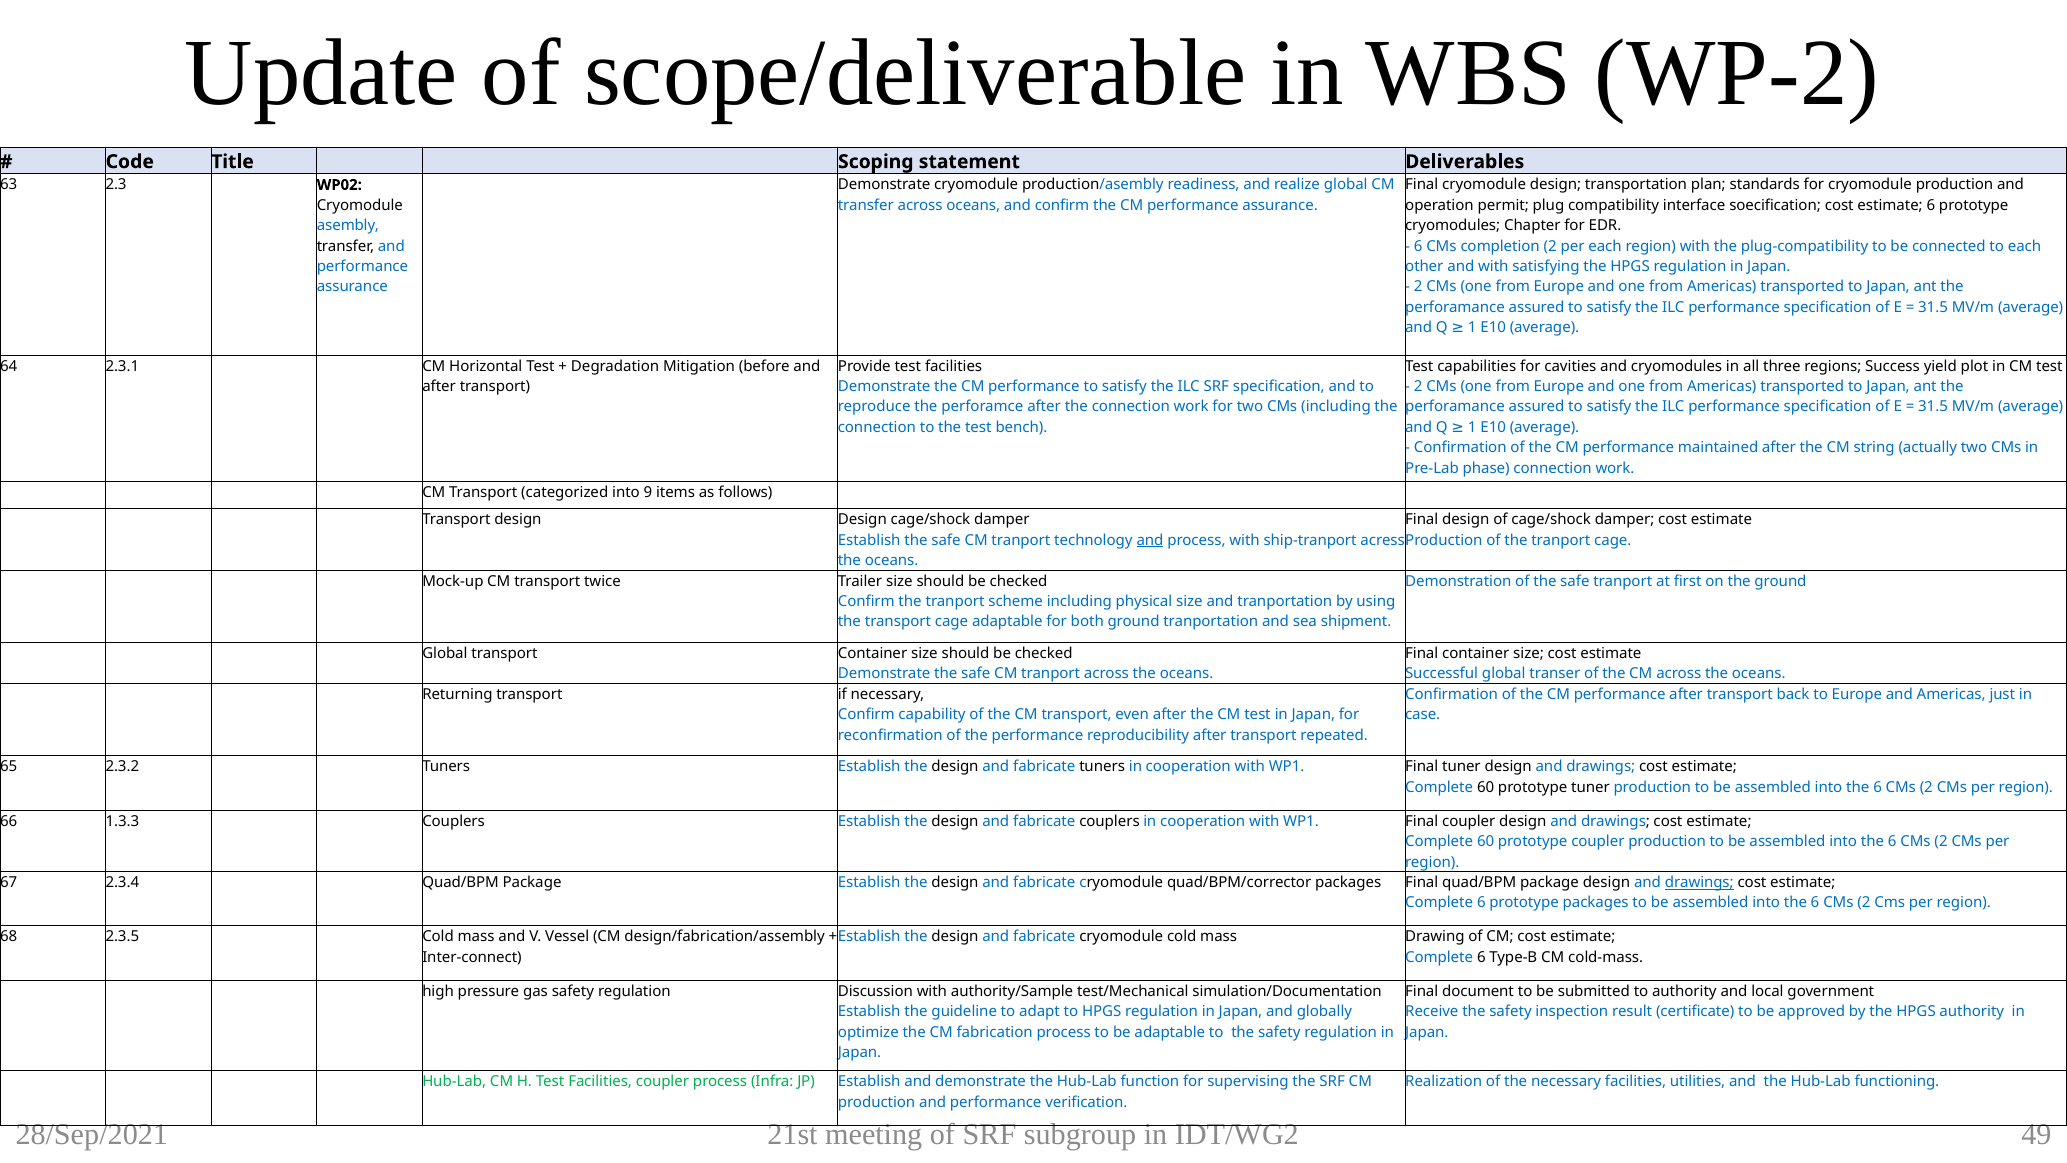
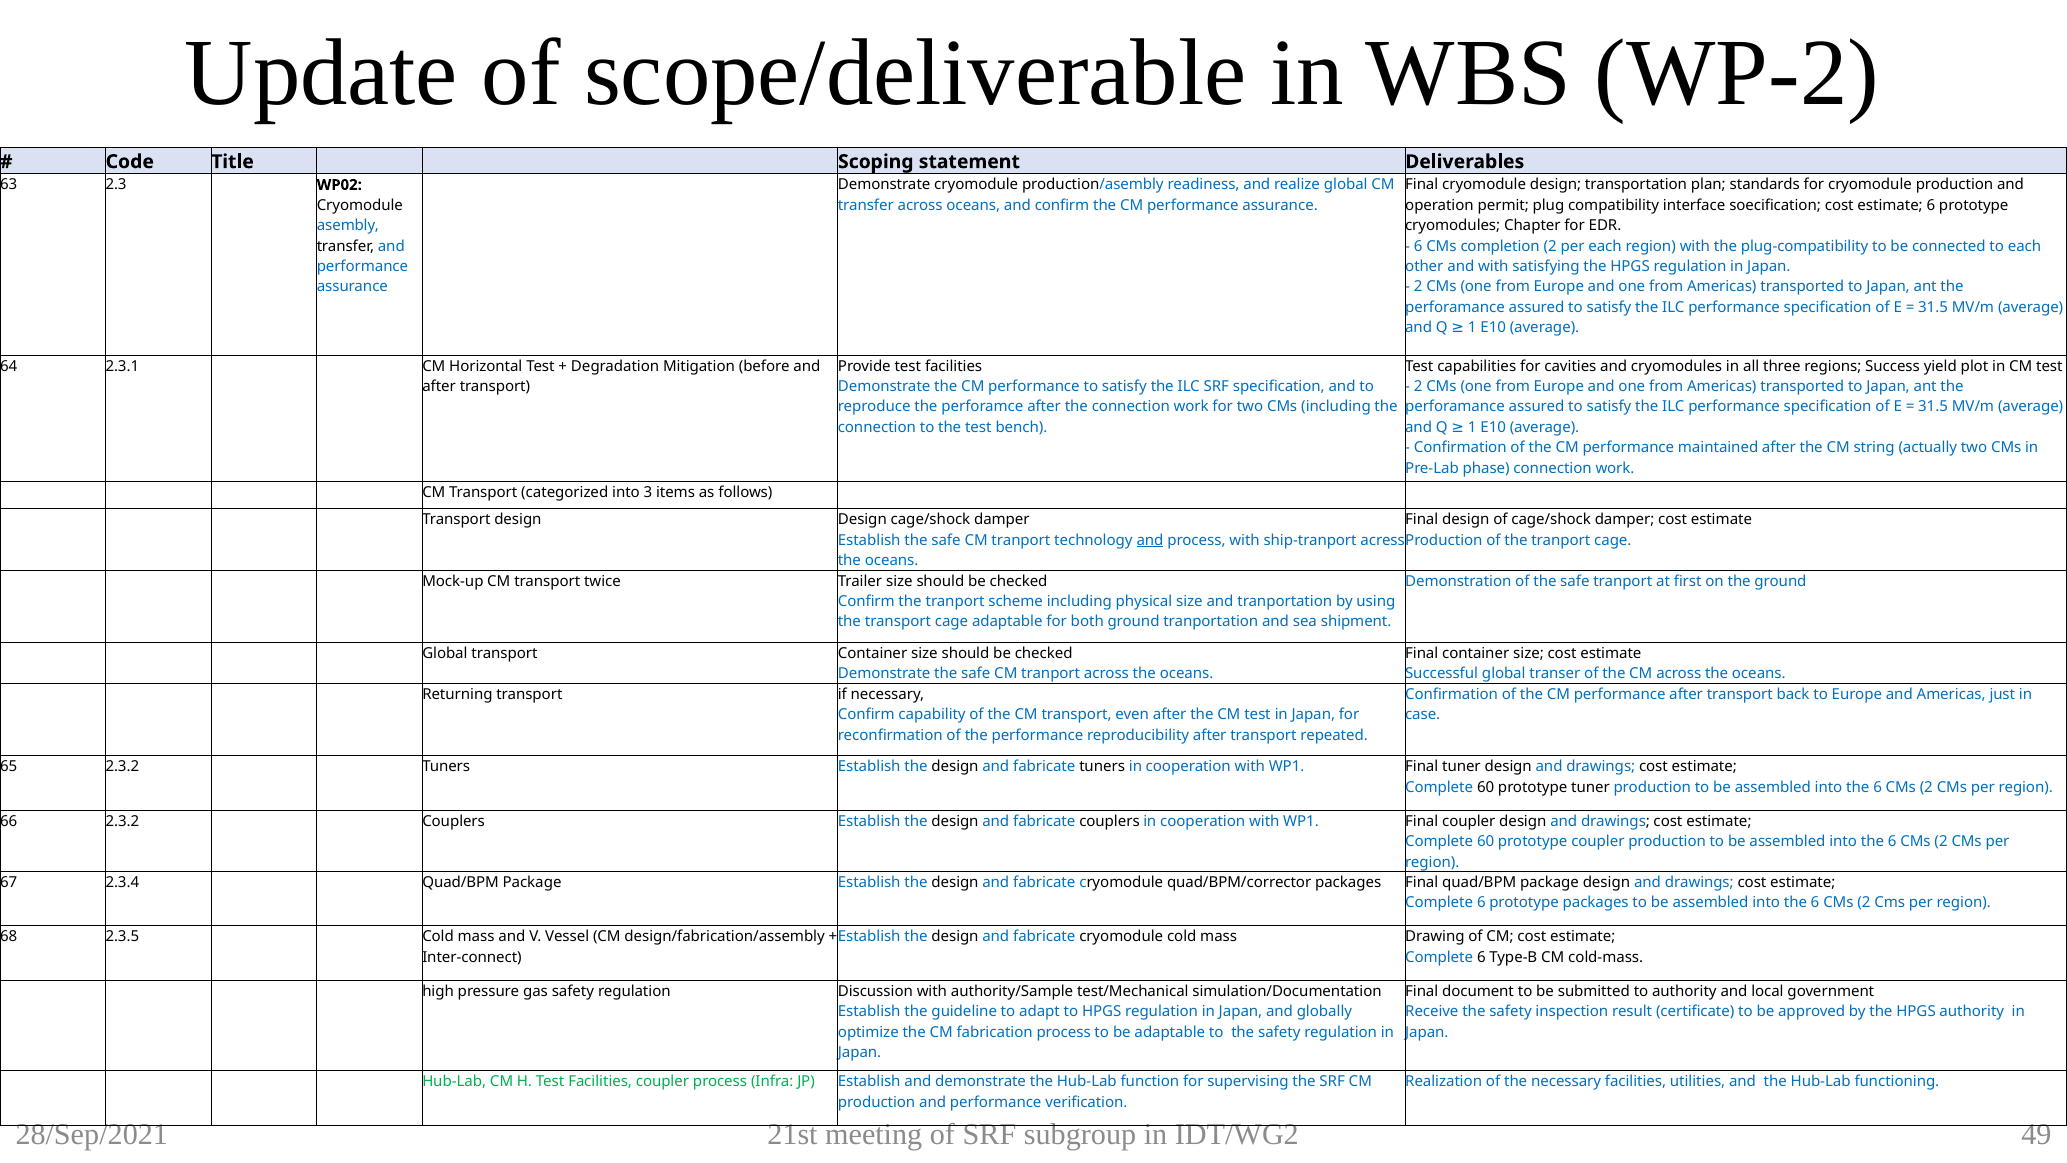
9: 9 -> 3 (648, 493)
66 1.3.3: 1.3.3 -> 2.3.2 (122, 821)
drawings underline: present -> none (1699, 882)
